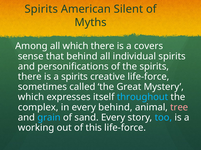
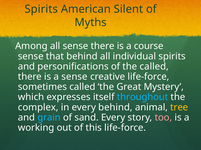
all which: which -> sense (76, 46)
covers: covers -> course (149, 46)
the spirits: spirits -> called (154, 67)
a spirits: spirits -> sense (74, 77)
tree colour: pink -> yellow (179, 108)
too colour: light blue -> pink (163, 118)
